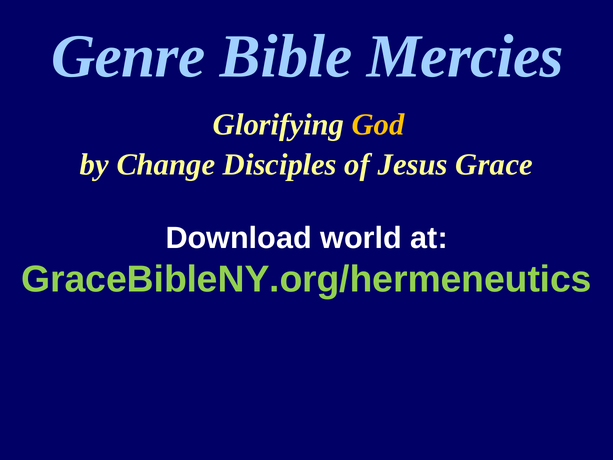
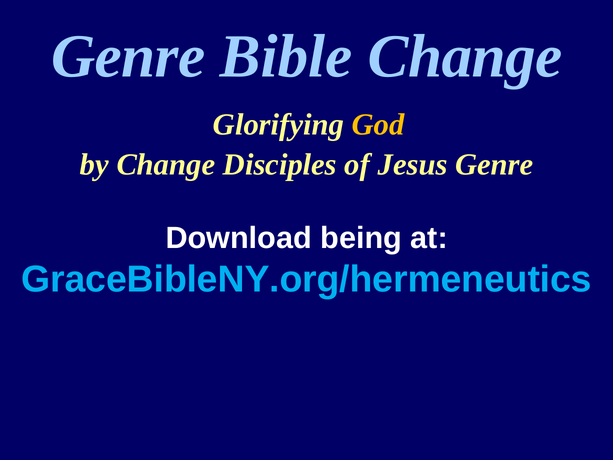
Bible Mercies: Mercies -> Change (465, 56)
Jesus Grace: Grace -> Genre (494, 165)
world: world -> being (361, 238)
GraceBibleNY.org/hermeneutics colour: light green -> light blue (307, 279)
